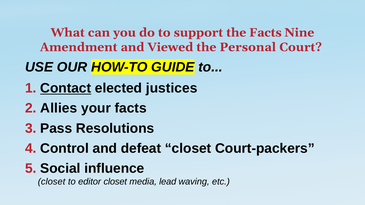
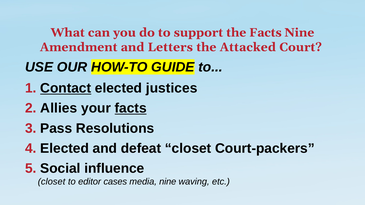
Viewed: Viewed -> Letters (170, 47)
Personal: Personal -> Attacked (248, 47)
facts underline: none -> present (131, 108)
4 Control: Control -> Elected (65, 149)
editor closet: closet -> cases (115, 182)
media lead: lead -> nine (168, 182)
